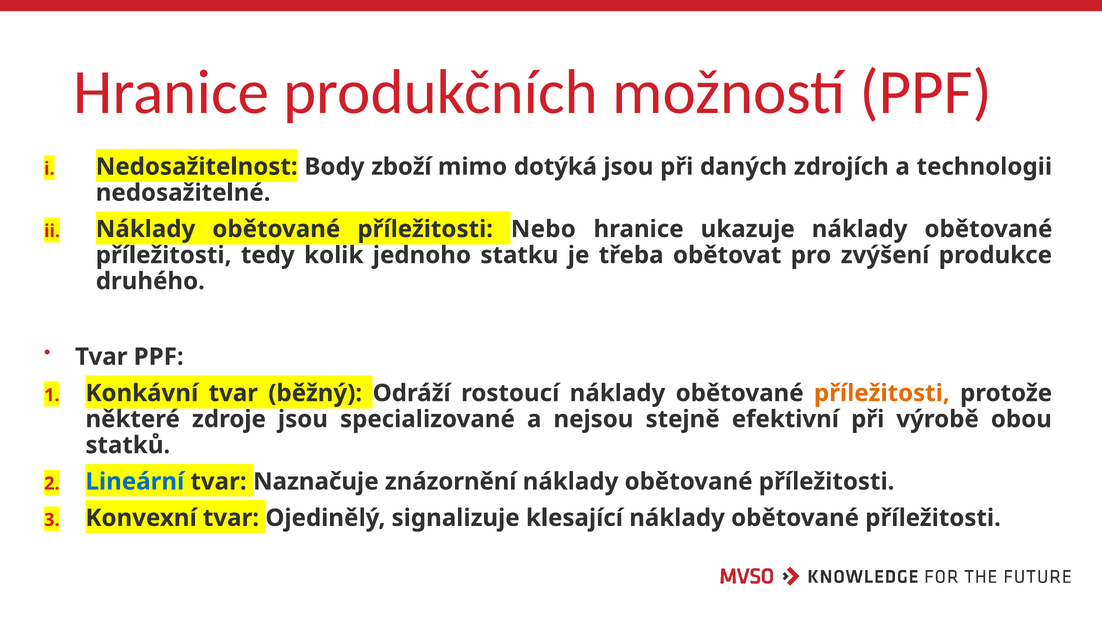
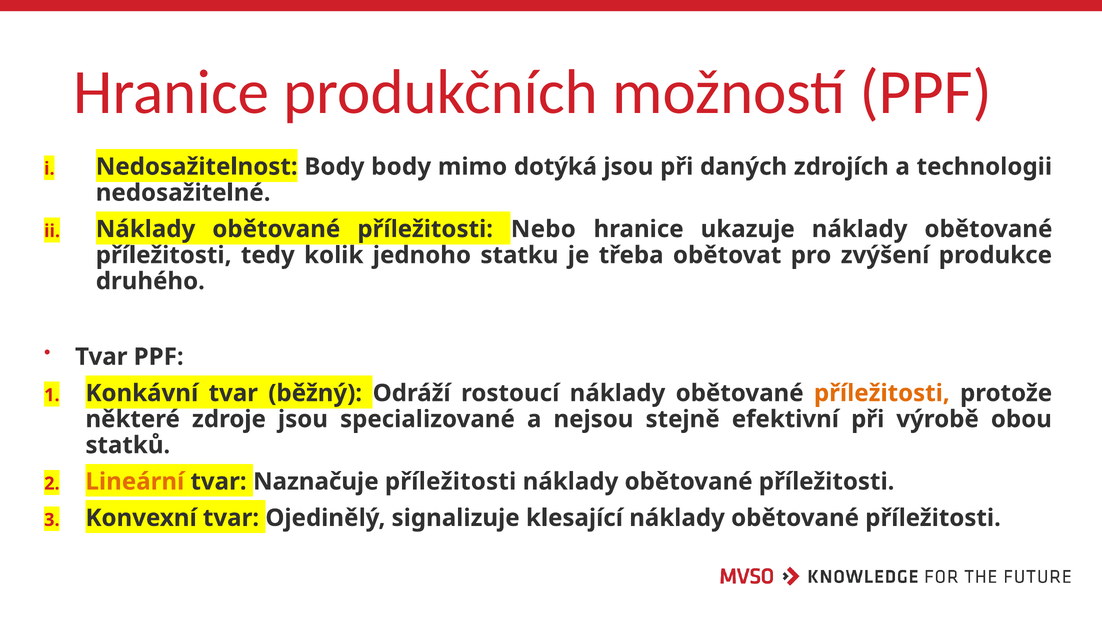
Body zboží: zboží -> body (401, 167)
Lineární colour: blue -> orange (135, 481)
Naznačuje znázornění: znázornění -> příležitosti (451, 481)
